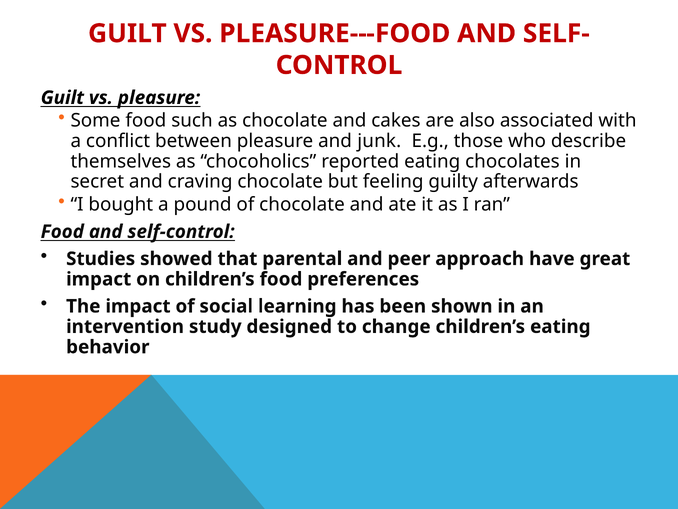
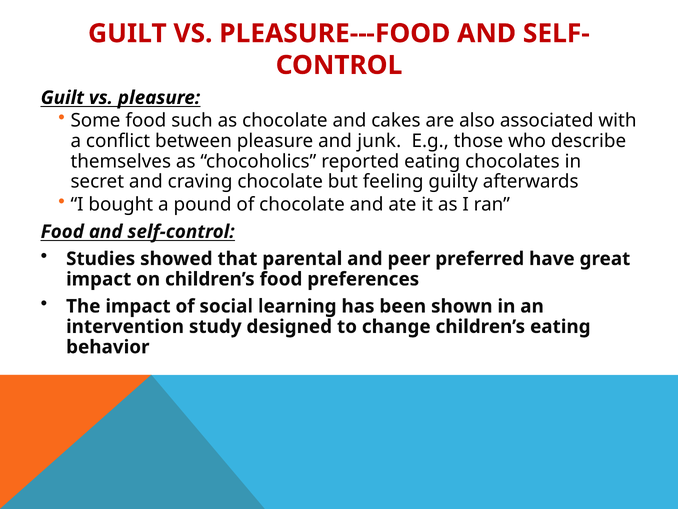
approach: approach -> preferred (480, 259)
